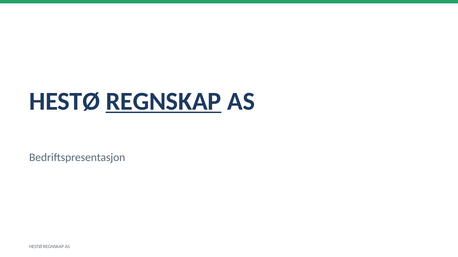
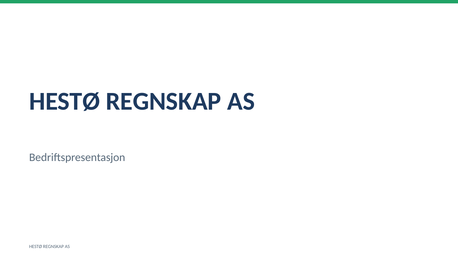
REGNSKAP underline: present -> none (164, 102)
